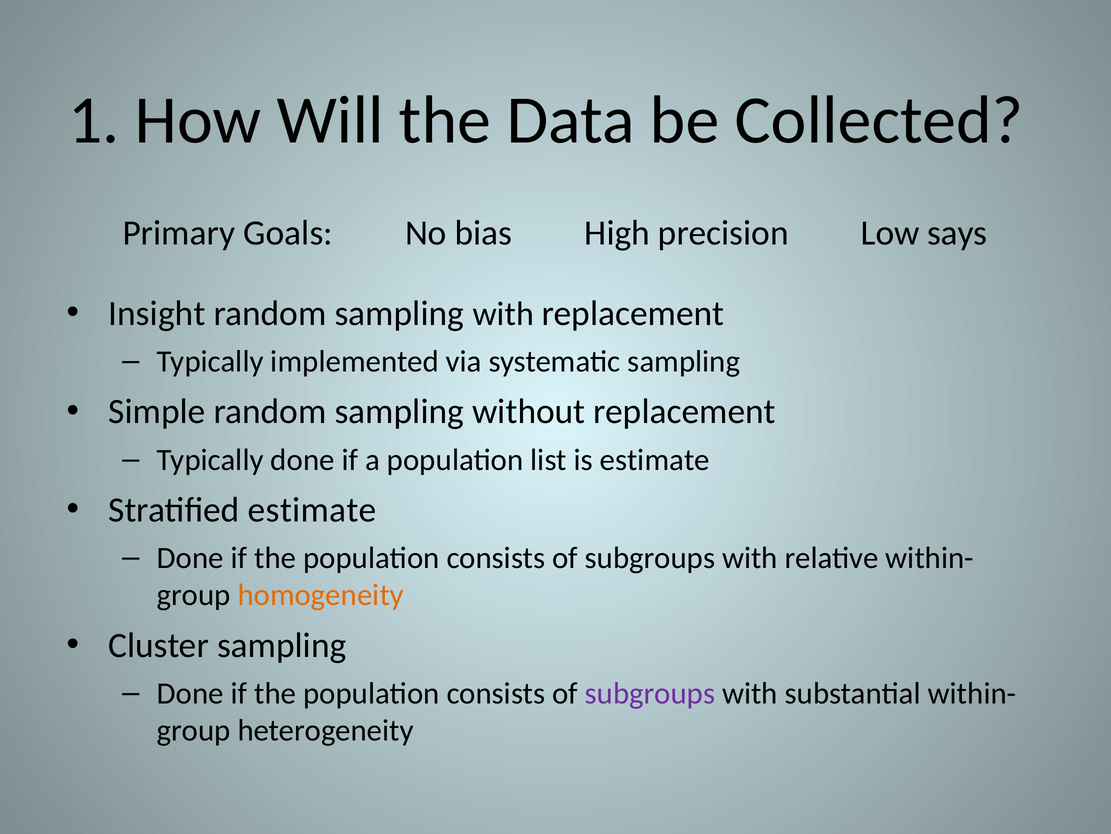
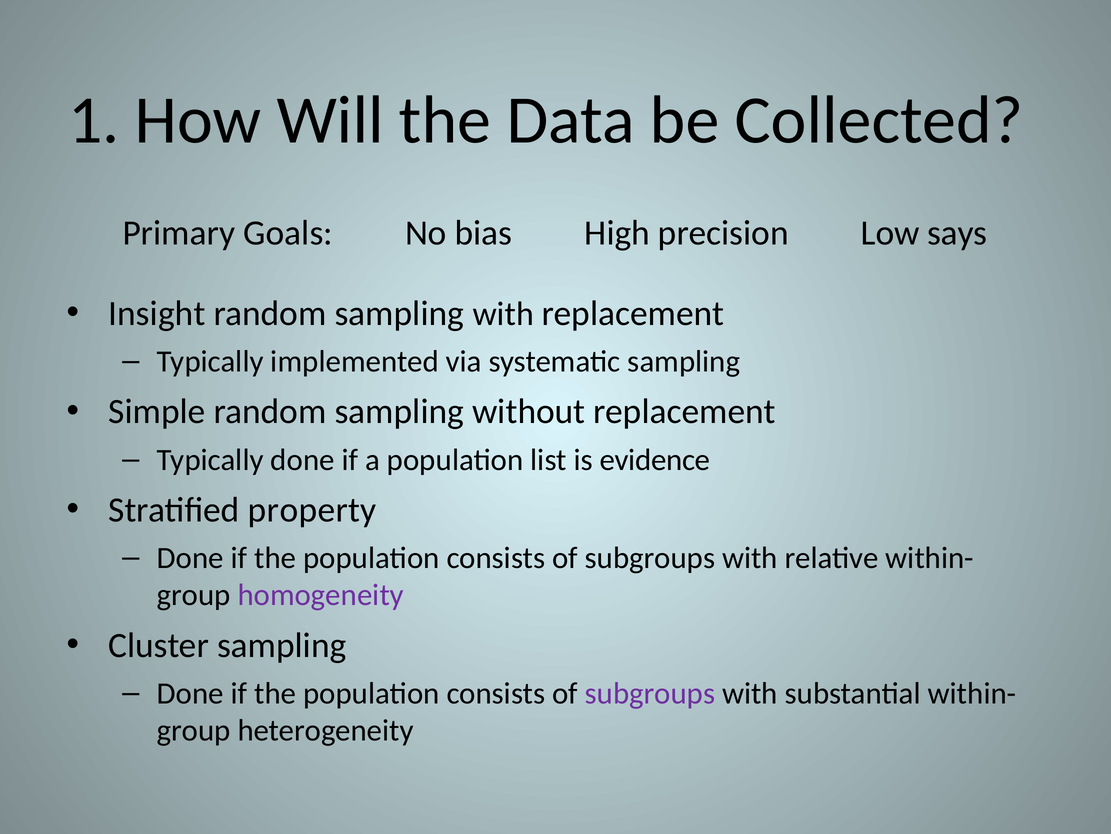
is estimate: estimate -> evidence (655, 460)
Stratified estimate: estimate -> property (312, 510)
homogeneity colour: orange -> purple (321, 595)
